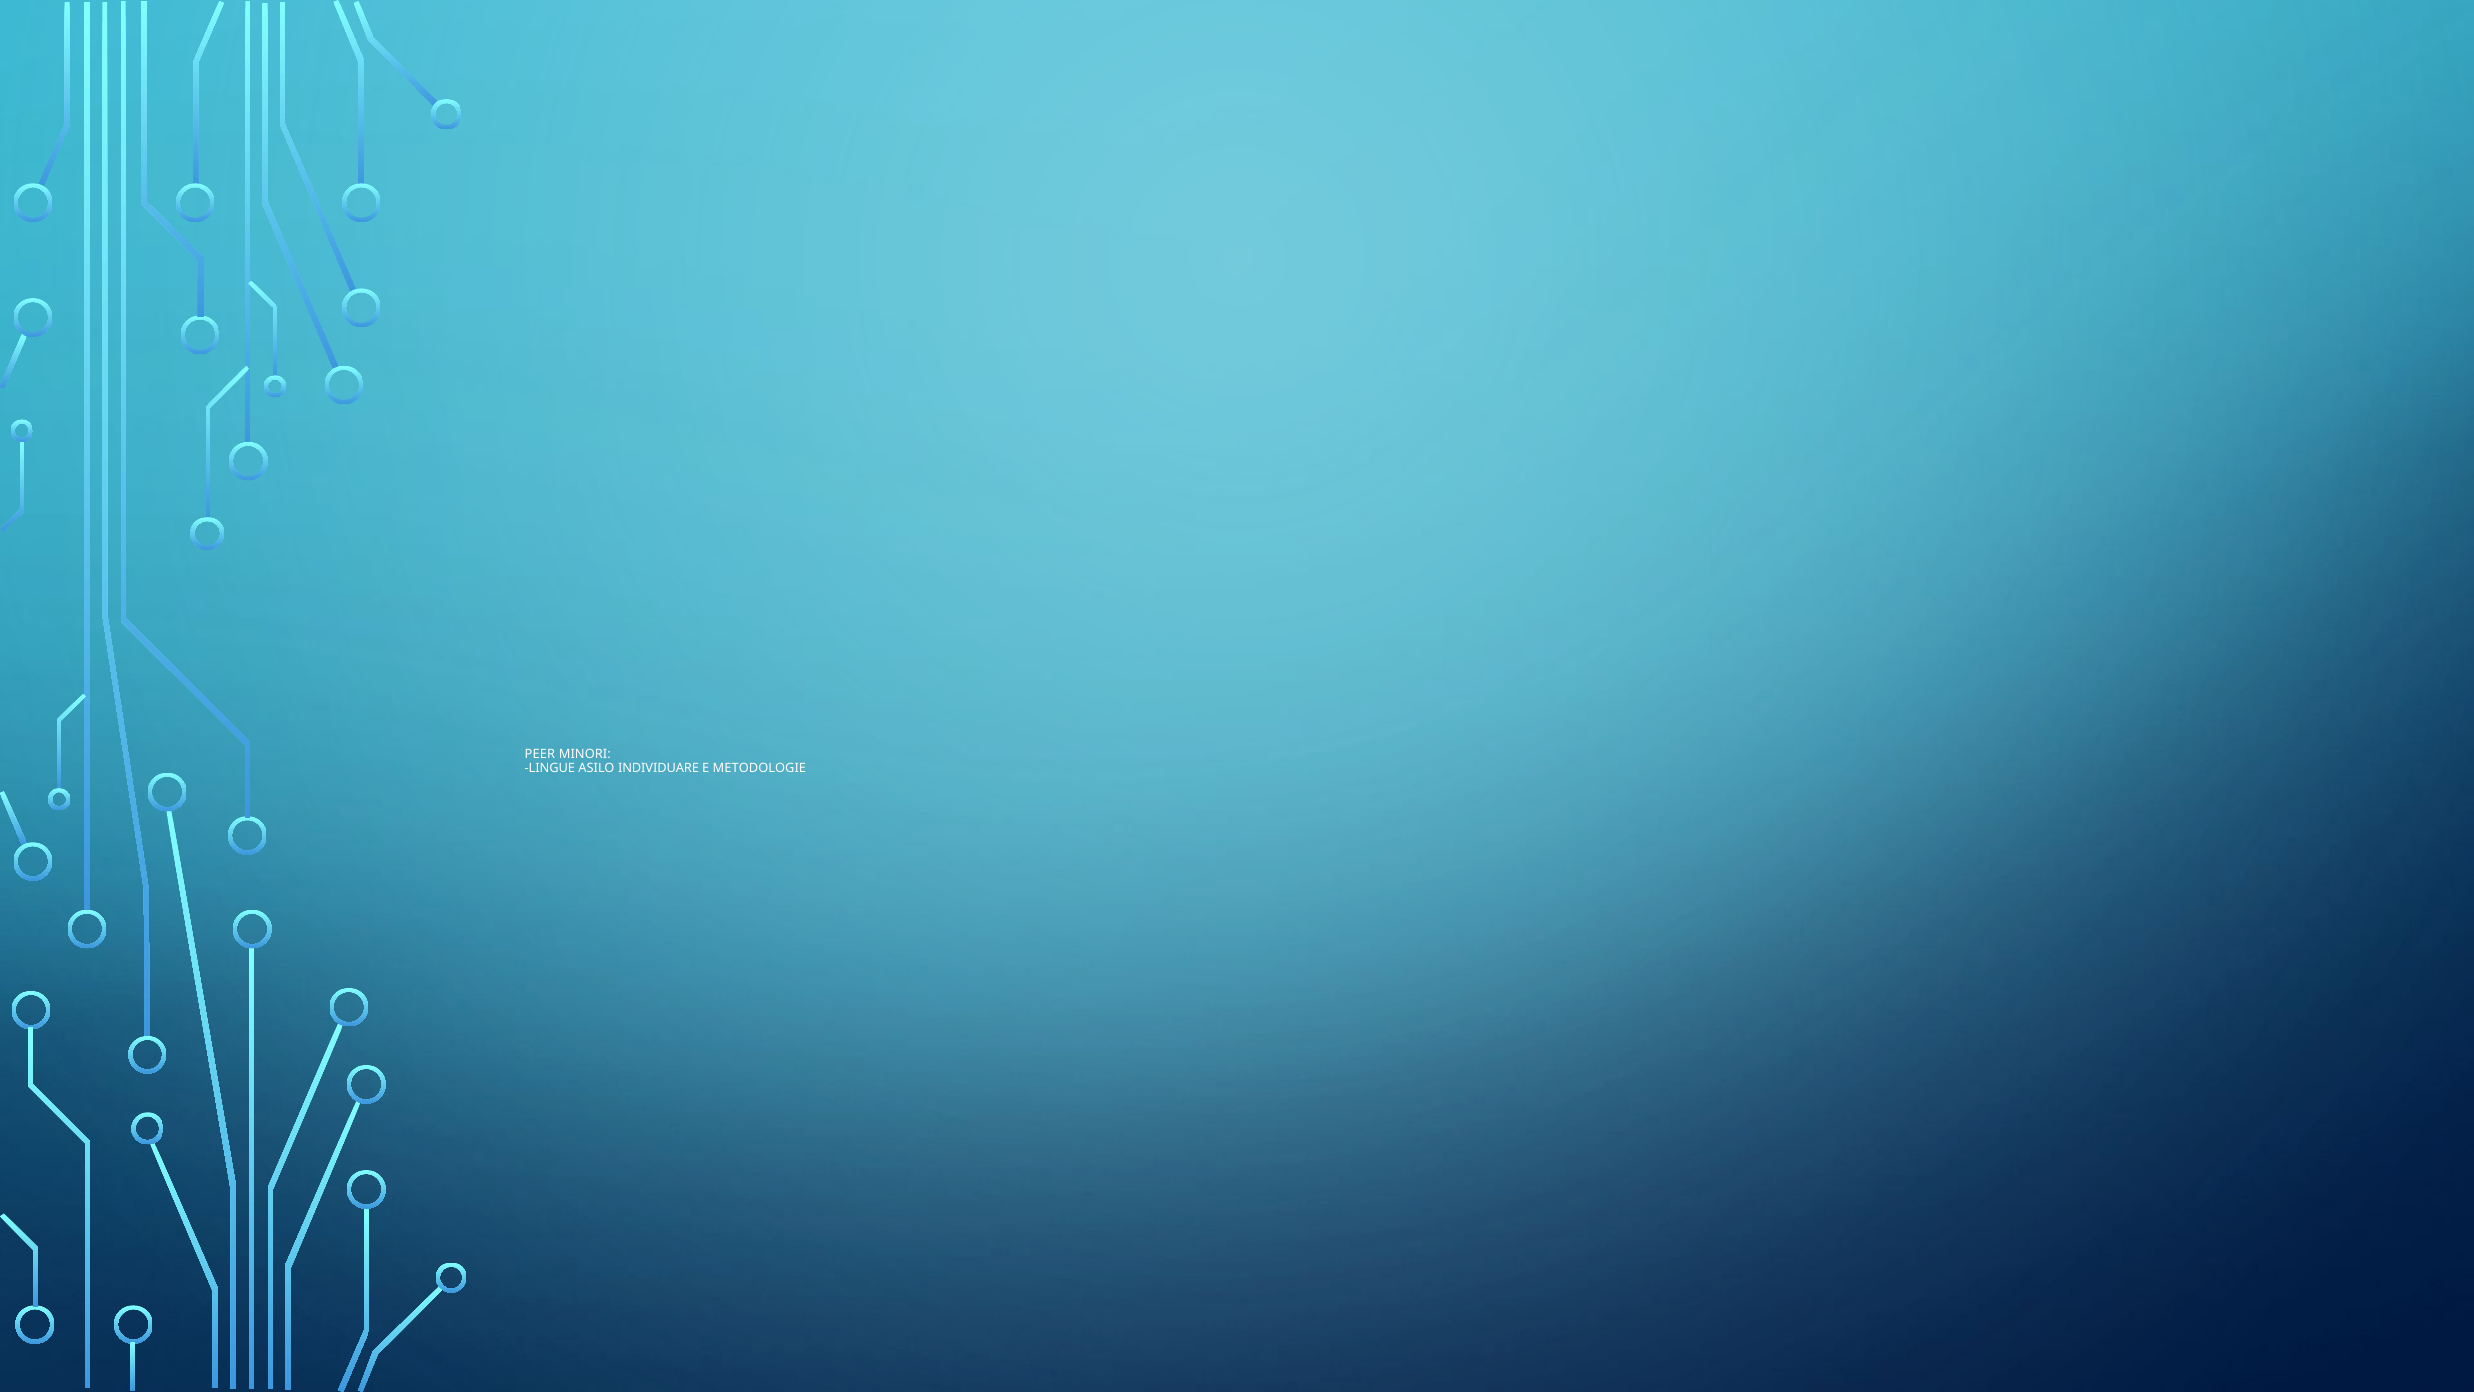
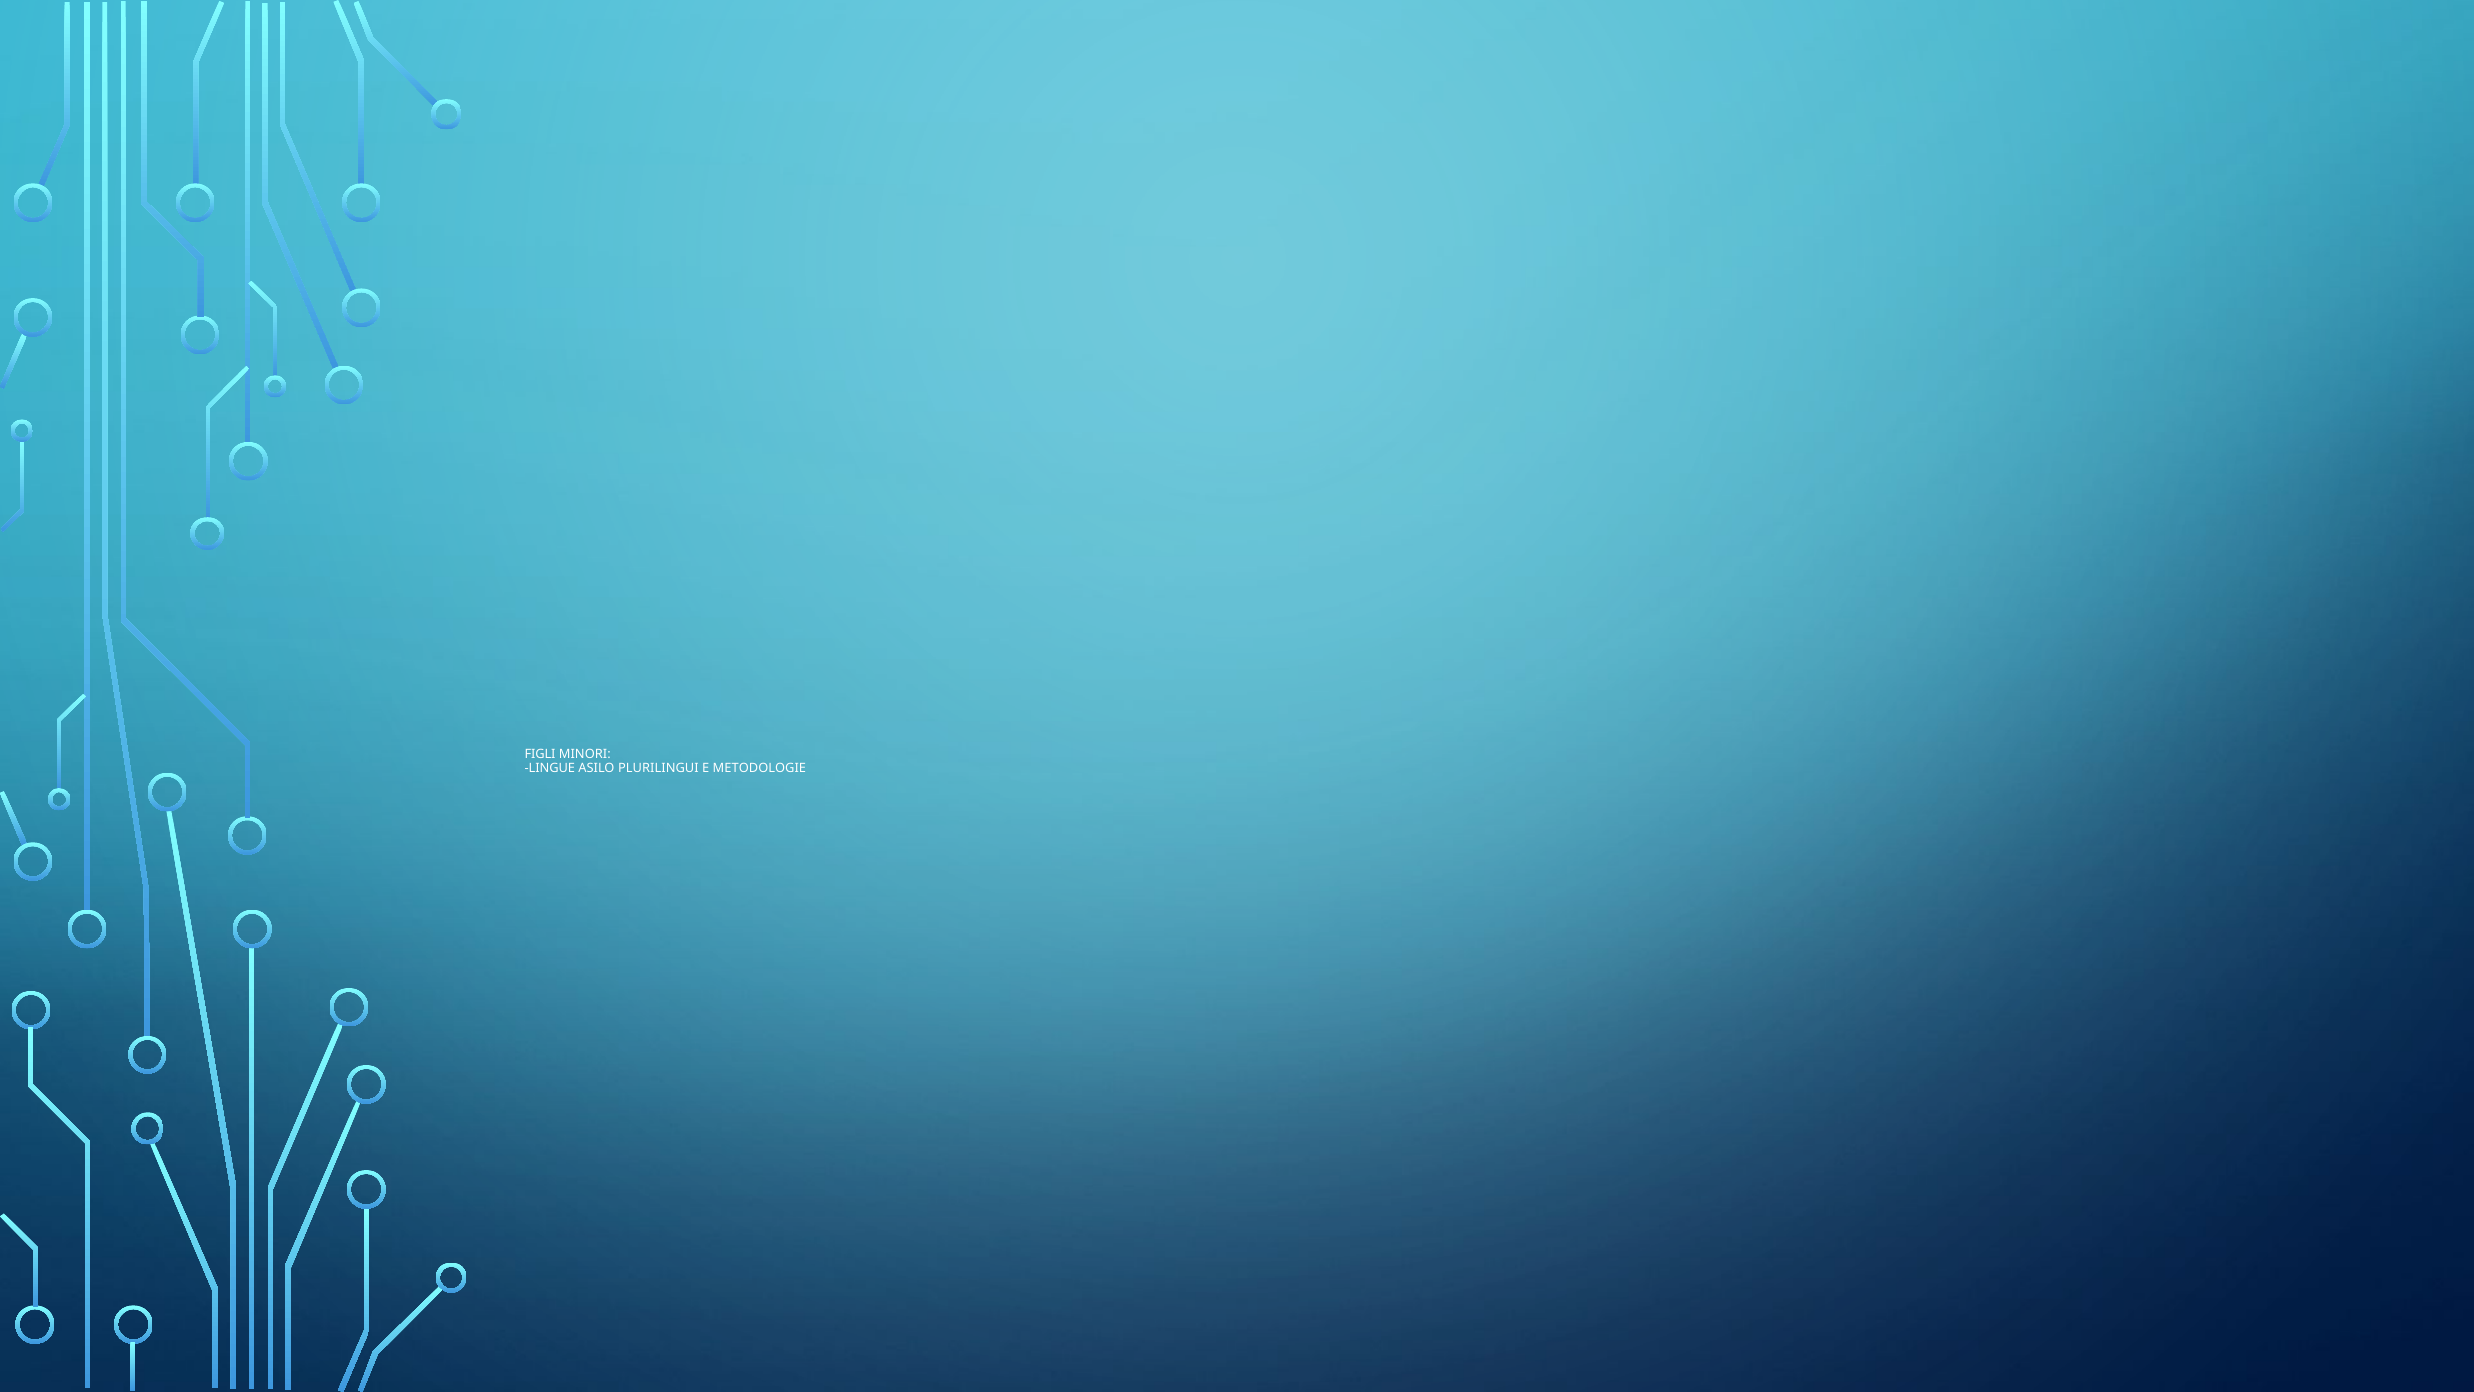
PEER: PEER -> FIGLI (540, 754)
INDIVIDUARE: INDIVIDUARE -> PLURILINGUI (658, 768)
